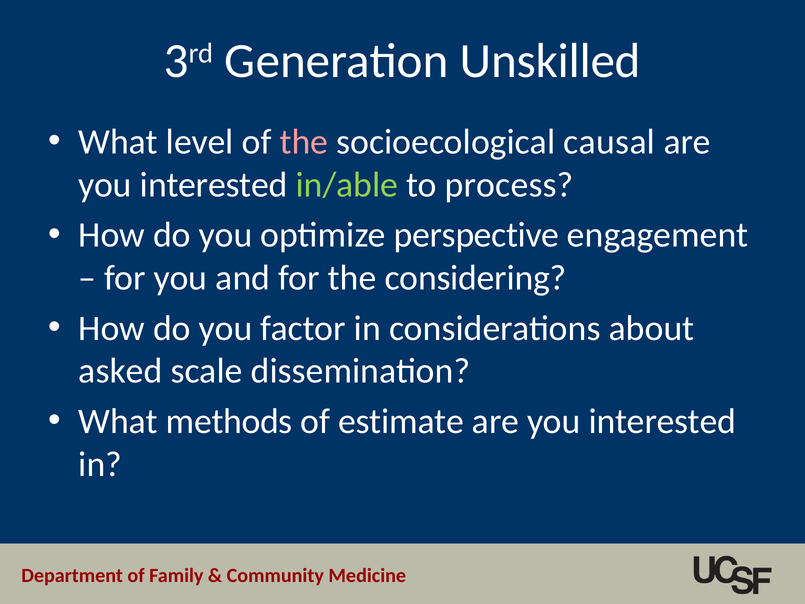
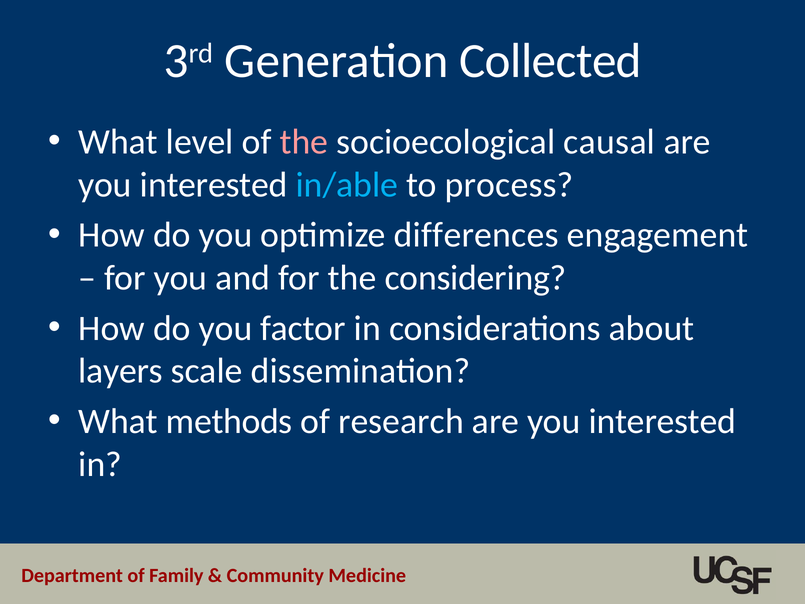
Unskilled: Unskilled -> Collected (550, 61)
in/able colour: light green -> light blue (347, 185)
perspective: perspective -> differences (476, 235)
asked: asked -> layers (121, 371)
estimate: estimate -> research (401, 421)
